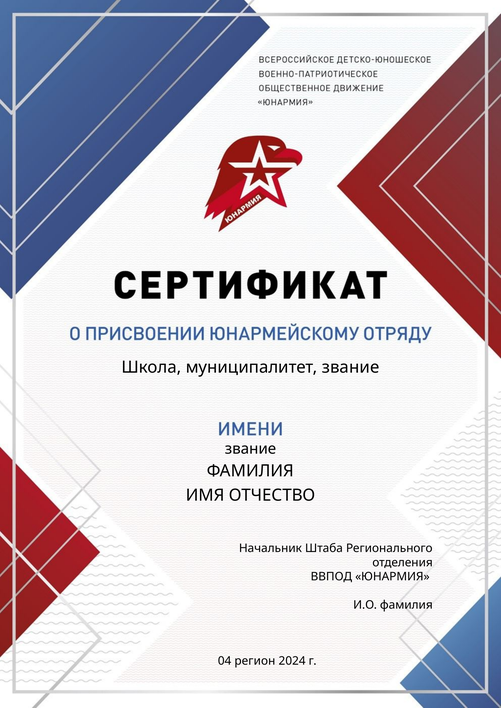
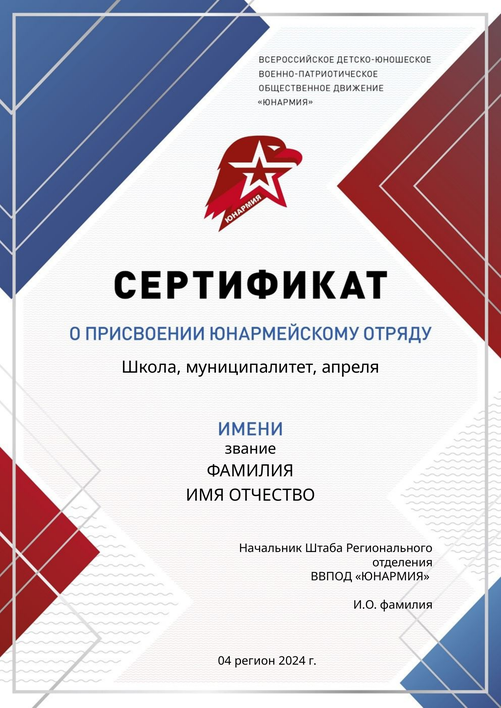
муниципалитет звание: звание -> апреля (351, 368)
